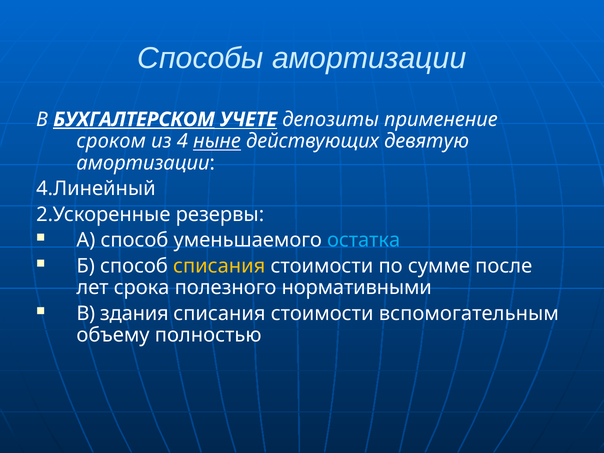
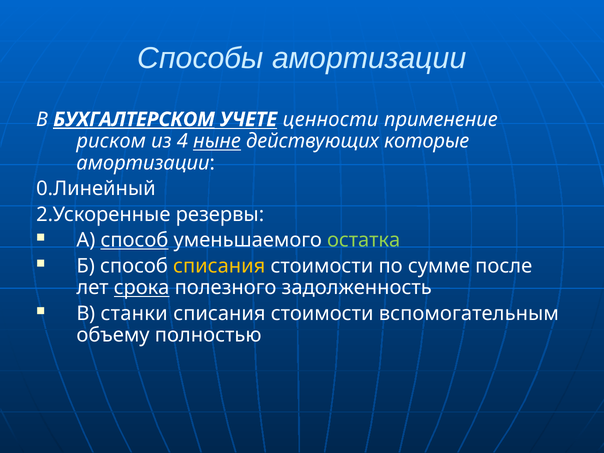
депозиты: депозиты -> ценности (331, 119)
сроком: сроком -> риском (111, 141)
девятую: девятую -> которые (427, 141)
4.Линейный: 4.Линейный -> 0.Линейный (96, 189)
способ underline: none -> present (134, 240)
остатка colour: light blue -> light green (364, 240)
срока underline: none -> present (142, 288)
нормативными: нормативными -> задолженность (357, 288)
здания: здания -> станки (134, 313)
